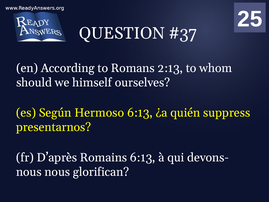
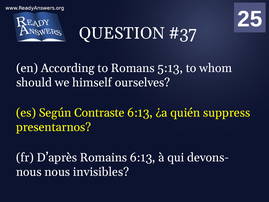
2:13: 2:13 -> 5:13 (170, 68)
Hermoso: Hermoso -> Contraste (99, 113)
glorifican: glorifican -> invisibles (101, 172)
